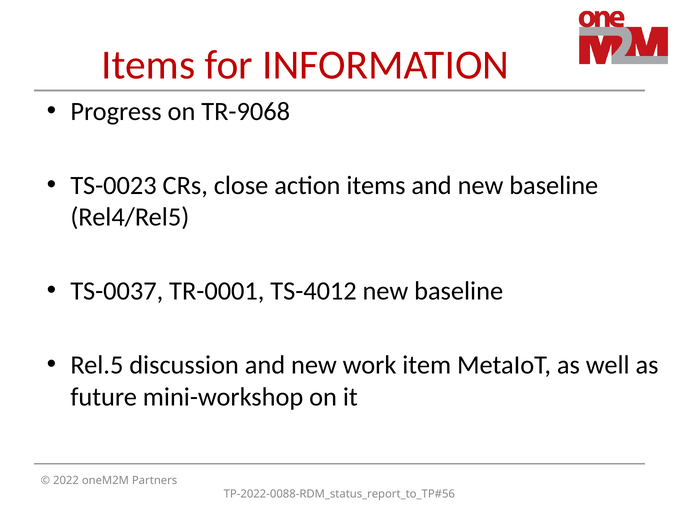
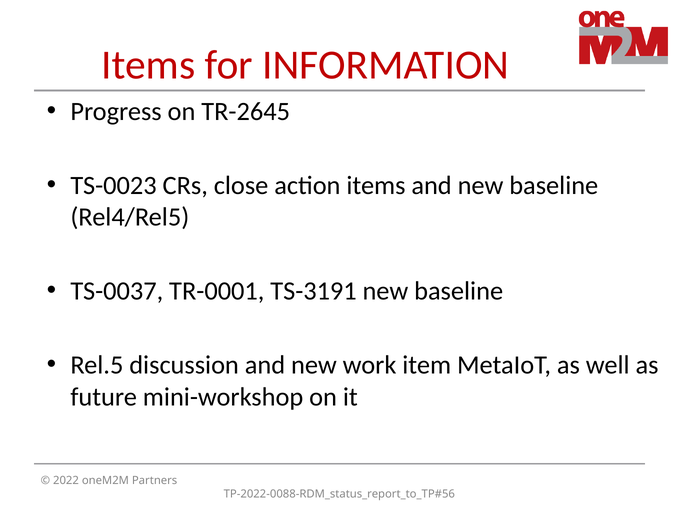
TR-9068: TR-9068 -> TR-2645 (246, 112)
TS-4012: TS-4012 -> TS-3191 (313, 291)
